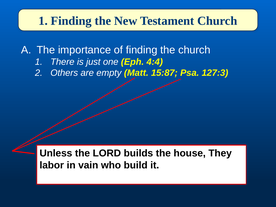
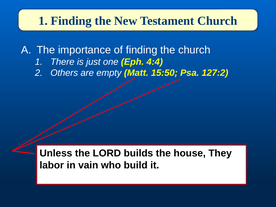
15:87: 15:87 -> 15:50 (164, 73)
127:3: 127:3 -> 127:2 (215, 73)
